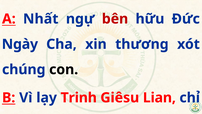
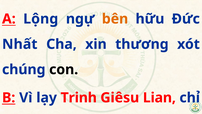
Nhất: Nhất -> Lộng (41, 19)
bên colour: red -> orange (115, 19)
Ngày: Ngày -> Nhất (20, 44)
